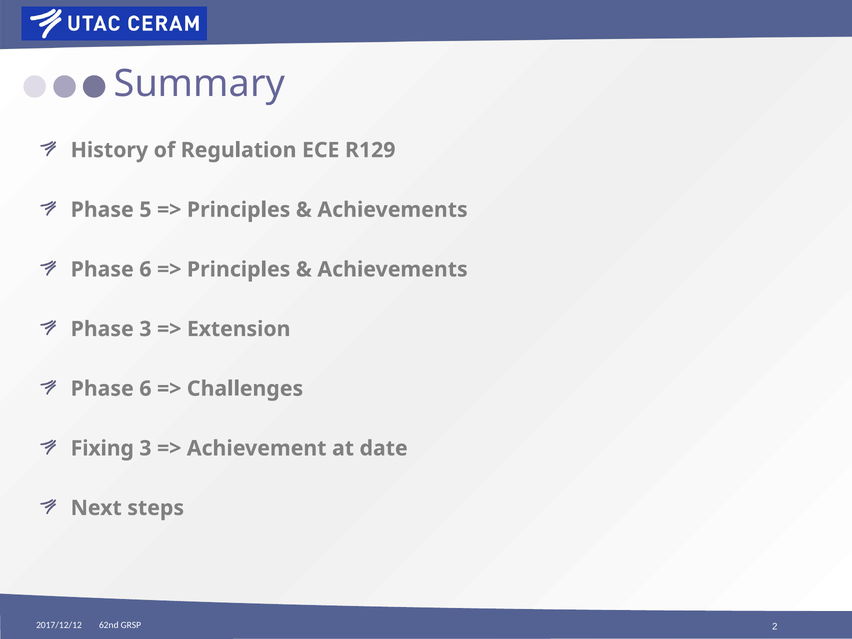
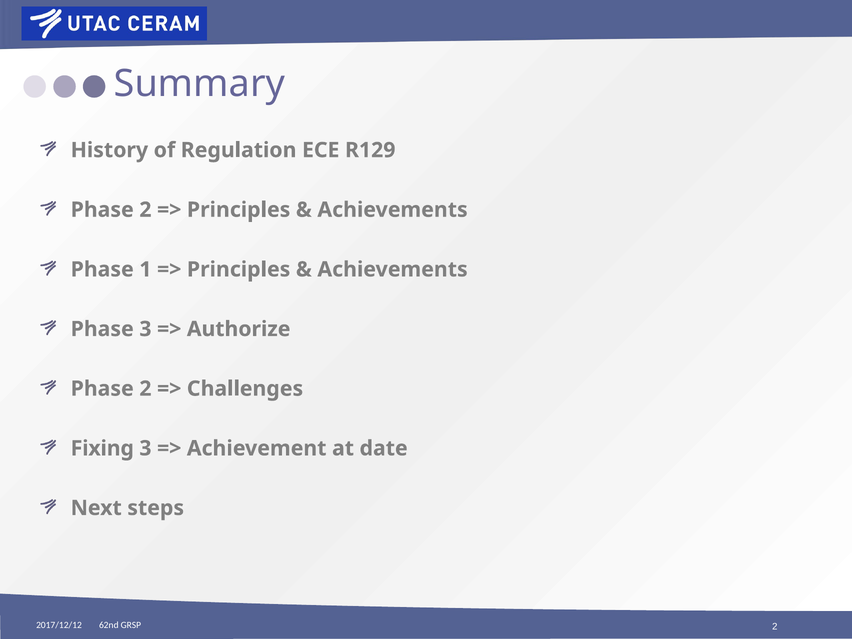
5: 5 -> 2 (145, 210)
6: 6 -> 1 (145, 269)
Extension: Extension -> Authorize (239, 329)
6: 6 -> 2 (145, 389)
